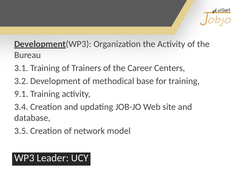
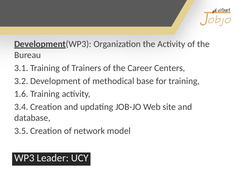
9.1: 9.1 -> 1.6 (21, 94)
